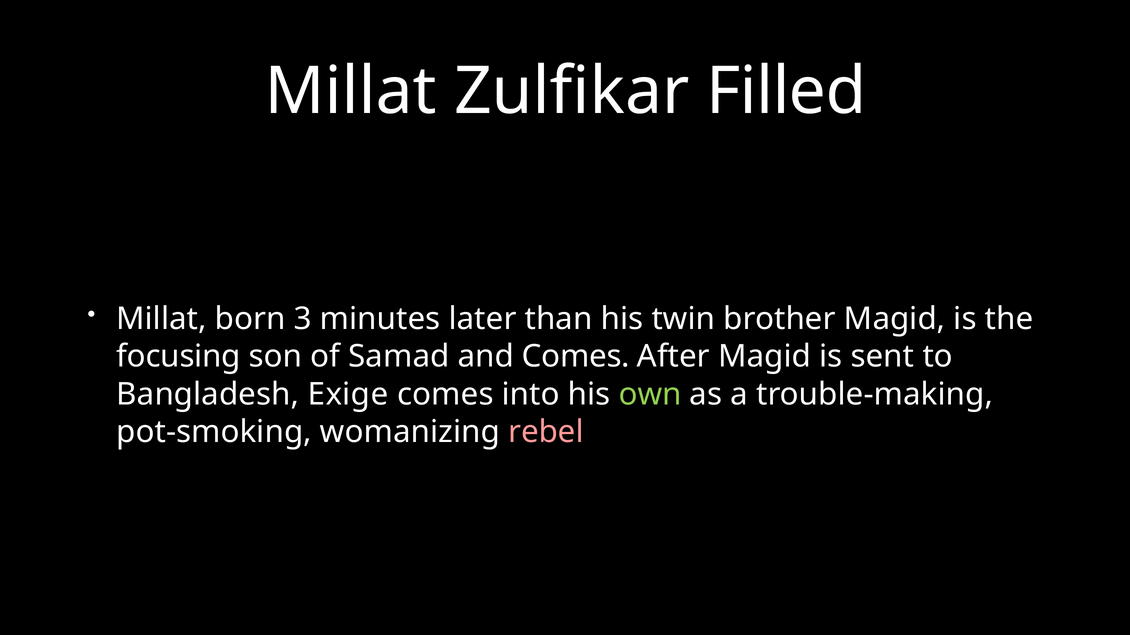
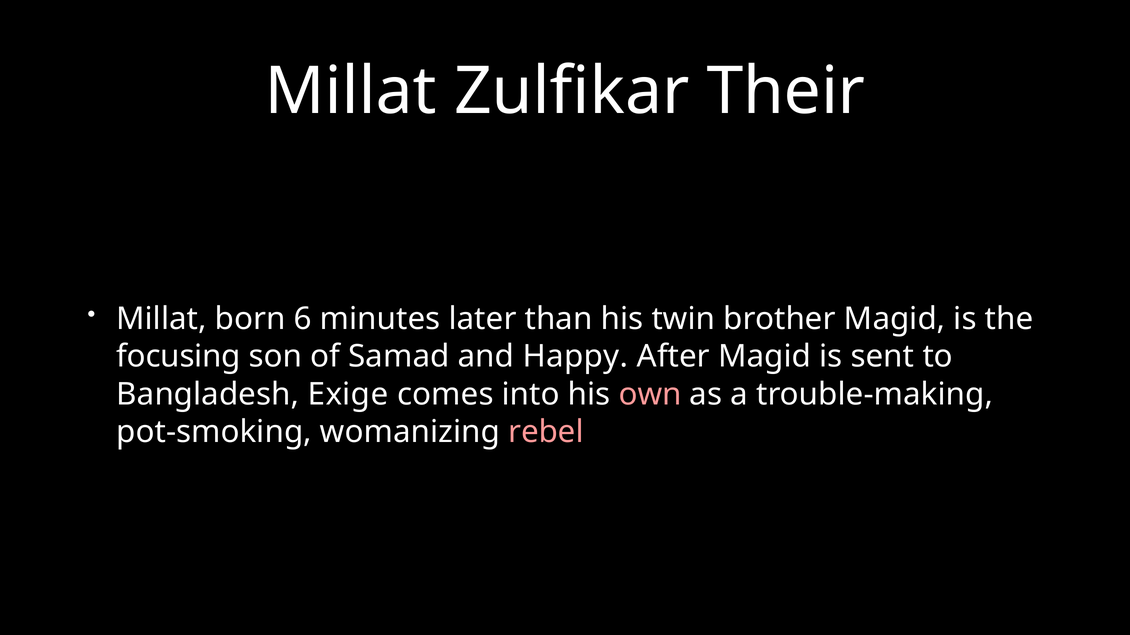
Filled: Filled -> Their (786, 92)
3: 3 -> 6 (303, 319)
and Comes: Comes -> Happy (575, 357)
own colour: light green -> pink (650, 395)
